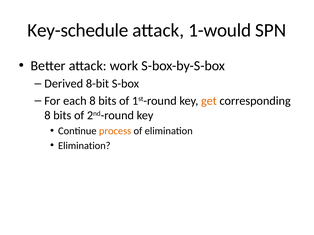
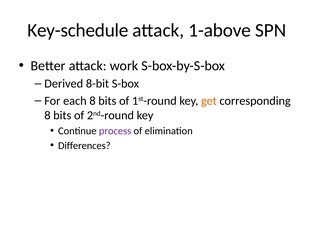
1-would: 1-would -> 1-above (220, 30)
process colour: orange -> purple (115, 131)
Elimination: Elimination -> Differences (84, 146)
